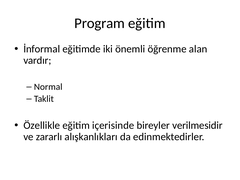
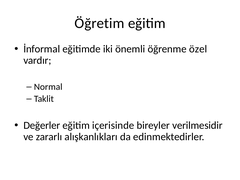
Program: Program -> Öğretim (99, 23)
alan: alan -> özel (198, 49)
Özellikle: Özellikle -> Değerler (42, 125)
